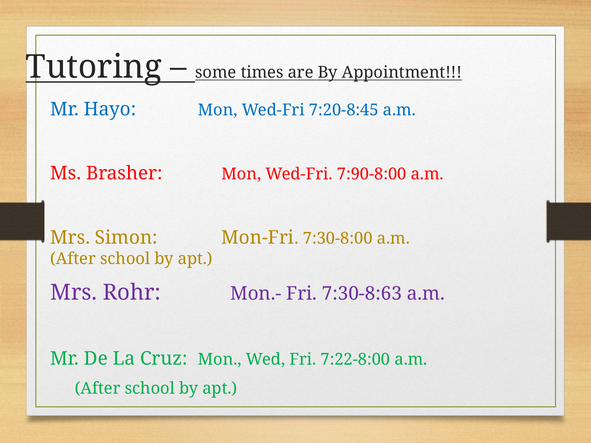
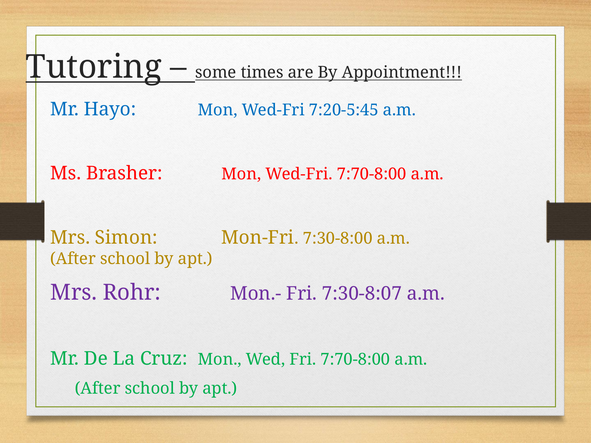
7:20-8:45: 7:20-8:45 -> 7:20-5:45 (344, 110)
Wed-Fri 7:90-8:00: 7:90-8:00 -> 7:70-8:00 (372, 174)
7:30-8:63: 7:30-8:63 -> 7:30-8:07 (362, 294)
Fri 7:22-8:00: 7:22-8:00 -> 7:70-8:00 (355, 360)
